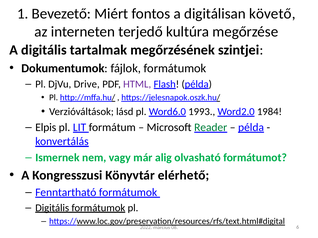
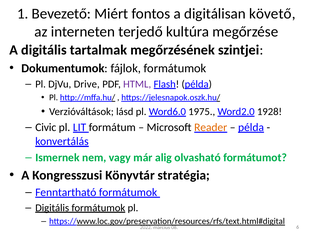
1993: 1993 -> 1975 (202, 112)
1984: 1984 -> 1928 (270, 112)
Elpis: Elpis -> Civic (46, 128)
Reader colour: green -> orange (211, 128)
elérhető: elérhető -> stratégia (184, 176)
